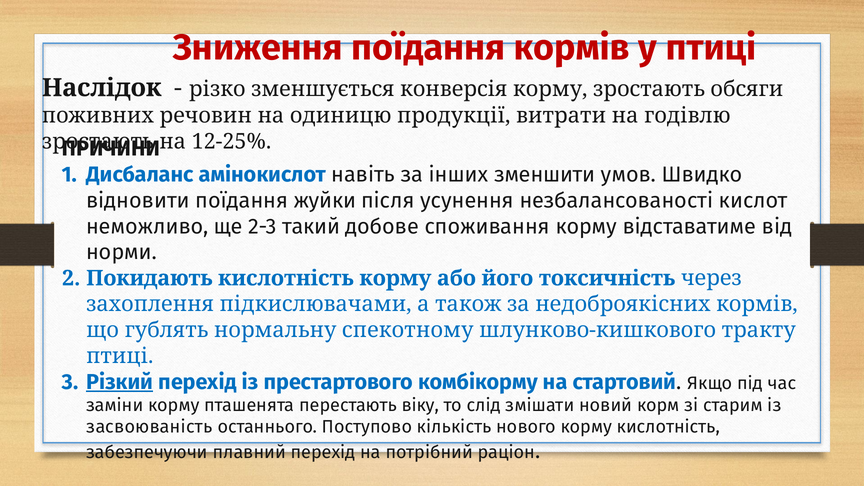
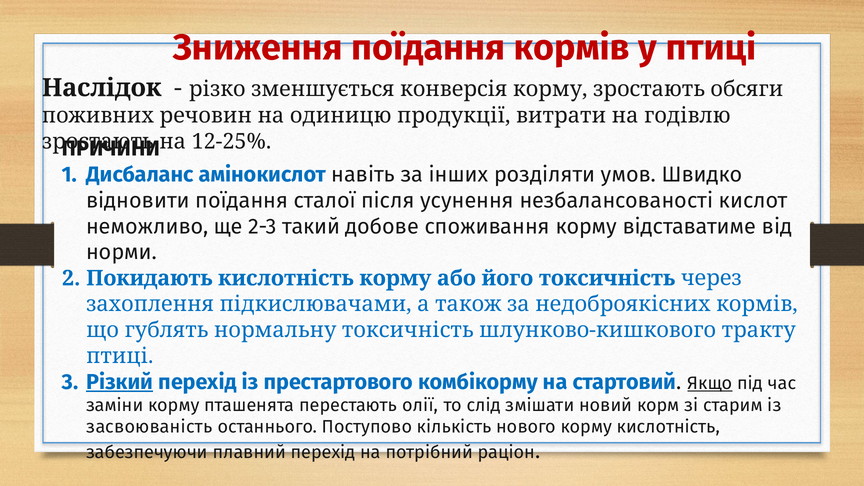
зменшити: зменшити -> розділяти (545, 175)
жуйки: жуйки -> сталої (325, 200)
нормальну спекотному: спекотному -> токсичність (408, 330)
Якщо underline: none -> present (710, 383)
віку: віку -> олії (420, 405)
